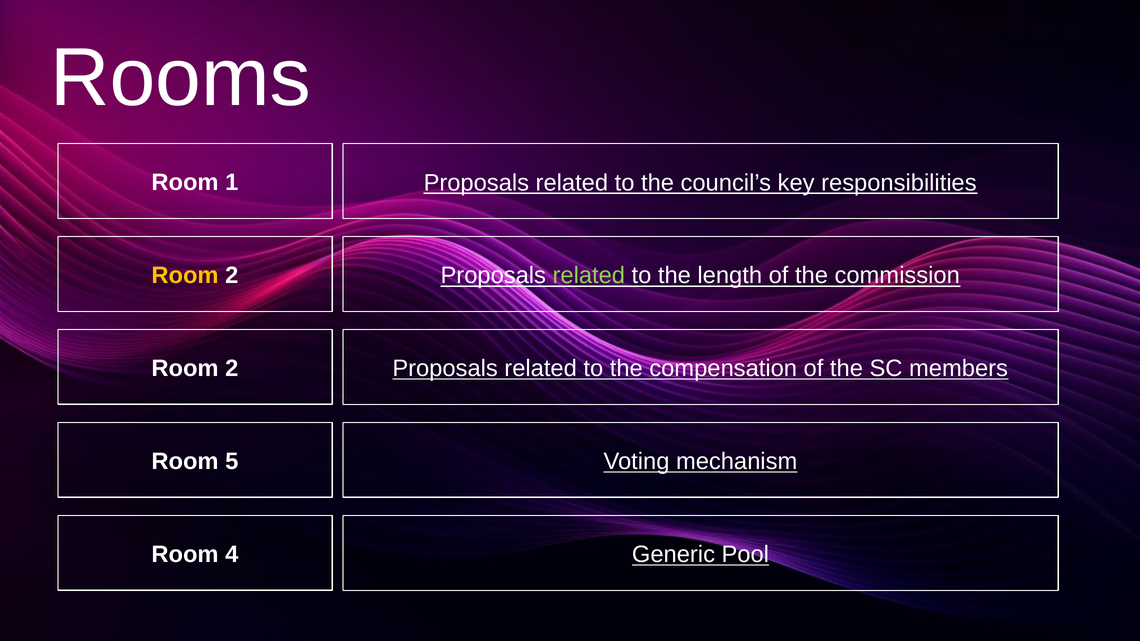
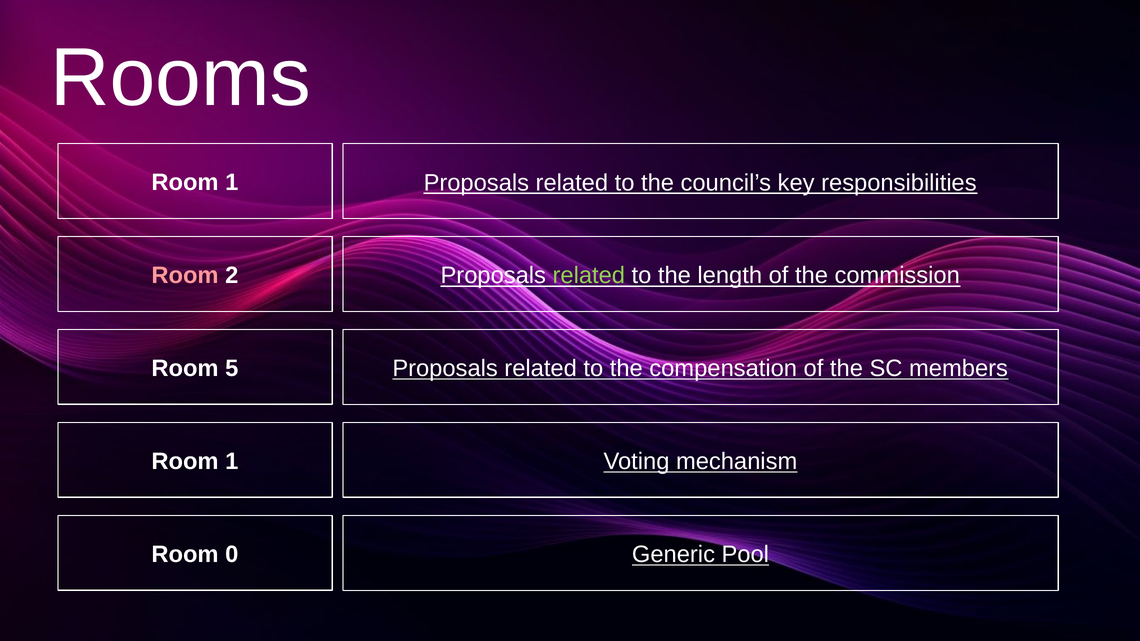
Room colour: yellow -> pink (185, 276)
2: 2 -> 5 (232, 369)
5: 5 -> 1 (232, 462)
4: 4 -> 0 (232, 555)
